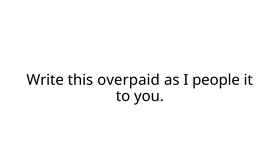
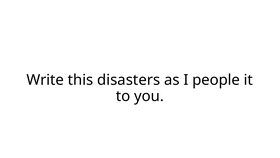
overpaid: overpaid -> disasters (129, 80)
